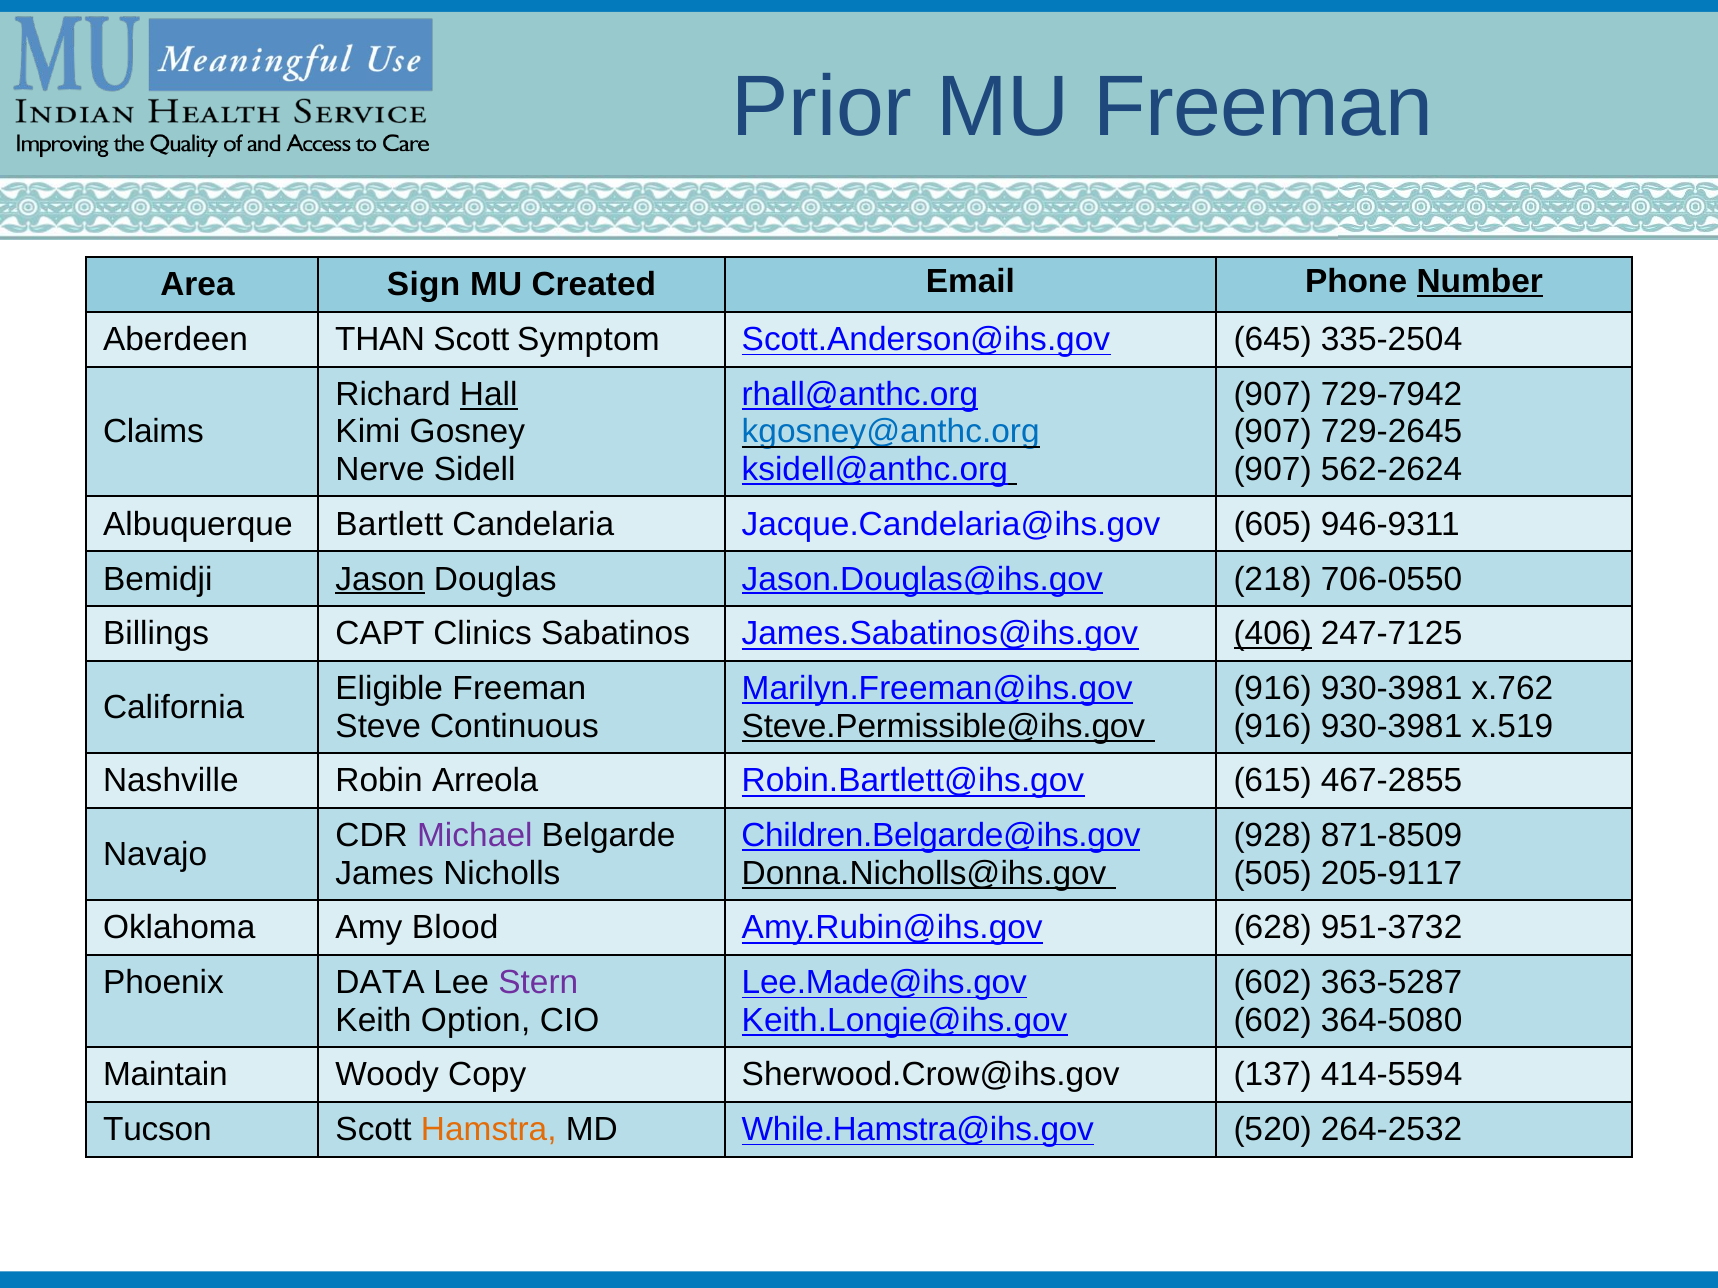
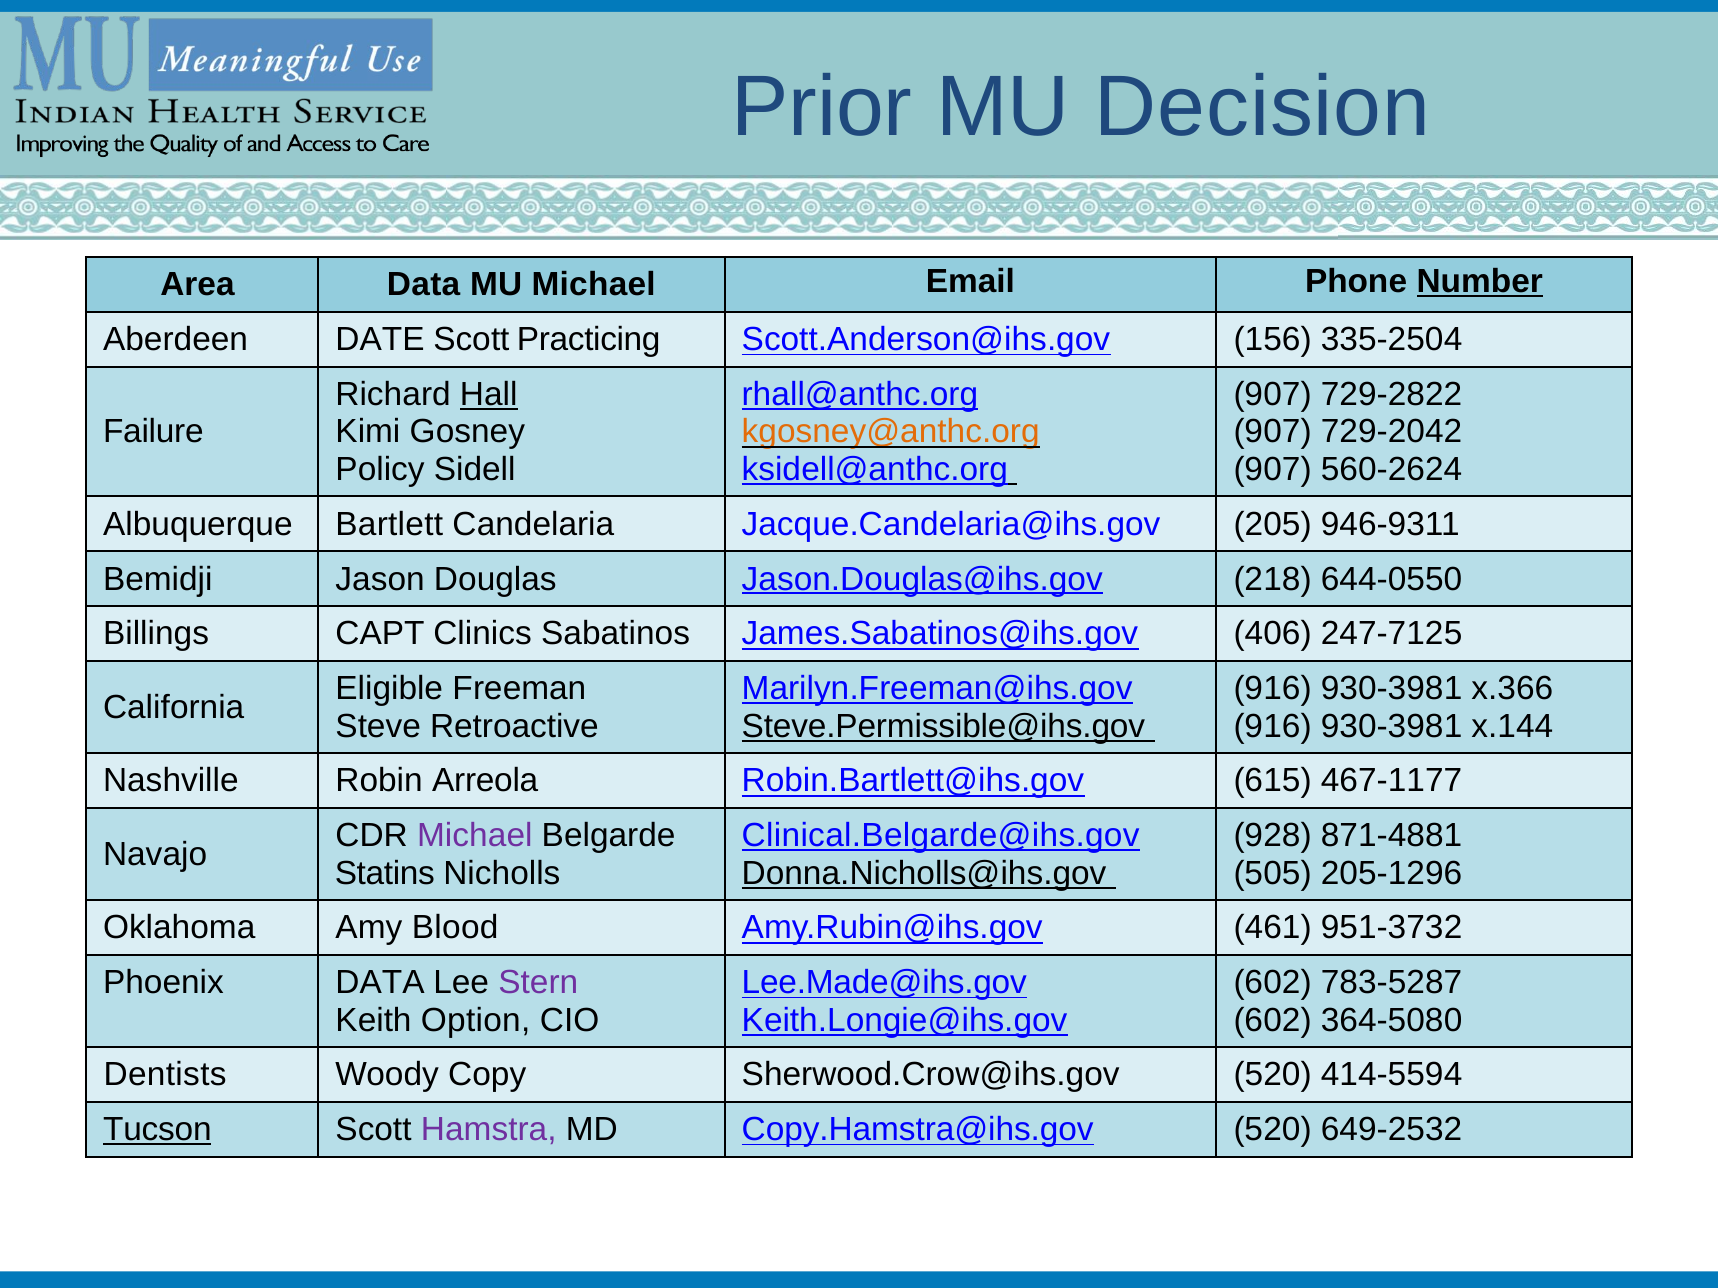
MU Freeman: Freeman -> Decision (1263, 107)
Area Sign: Sign -> Data (424, 285)
MU Created: Created -> Michael (594, 285)
THAN: THAN -> DATE (380, 340)
Symptom: Symptom -> Practicing (589, 340)
645: 645 -> 156 (1273, 340)
729-7942: 729-7942 -> 729-2822 (1392, 395)
Claims: Claims -> Failure (153, 432)
kgosney@anthc.org colour: blue -> orange (891, 432)
729-2645: 729-2645 -> 729-2042 (1392, 432)
Nerve: Nerve -> Policy (380, 470)
562-2624: 562-2624 -> 560-2624 (1392, 470)
605: 605 -> 205 (1273, 524)
Jason underline: present -> none (380, 579)
706-0550: 706-0550 -> 644-0550 (1392, 579)
406 underline: present -> none (1273, 634)
x.762: x.762 -> x.366 (1512, 689)
Continuous: Continuous -> Retroactive (514, 726)
x.519: x.519 -> x.144 (1512, 726)
467-2855: 467-2855 -> 467-1177 (1392, 781)
Children.Belgarde@ihs.gov: Children.Belgarde@ihs.gov -> Clinical.Belgarde@ihs.gov (941, 836)
871-8509: 871-8509 -> 871-4881 (1392, 836)
James: James -> Statins (385, 873)
205-9117: 205-9117 -> 205-1296 (1392, 873)
628: 628 -> 461 (1273, 928)
363-5287: 363-5287 -> 783-5287 (1392, 983)
Maintain: Maintain -> Dentists (165, 1075)
Sherwood.Crow@ihs.gov 137: 137 -> 520 (1273, 1075)
Tucson underline: none -> present (157, 1130)
Hamstra colour: orange -> purple (489, 1130)
While.Hamstra@ihs.gov: While.Hamstra@ihs.gov -> Copy.Hamstra@ihs.gov (918, 1130)
264-2532: 264-2532 -> 649-2532 (1392, 1130)
